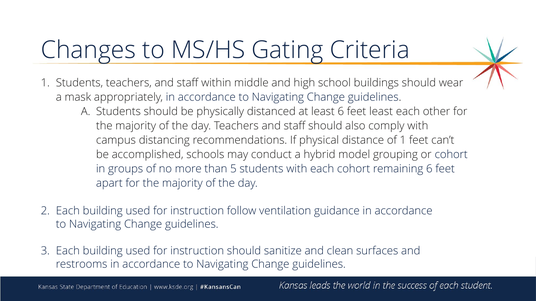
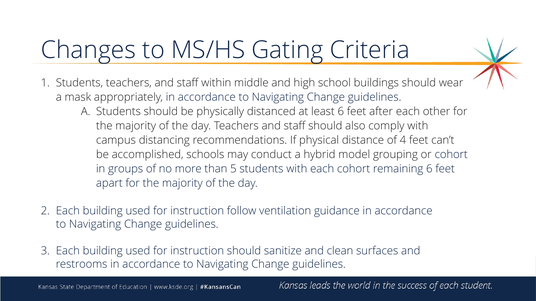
feet least: least -> after (381, 112)
of 1: 1 -> 4 (403, 140)
